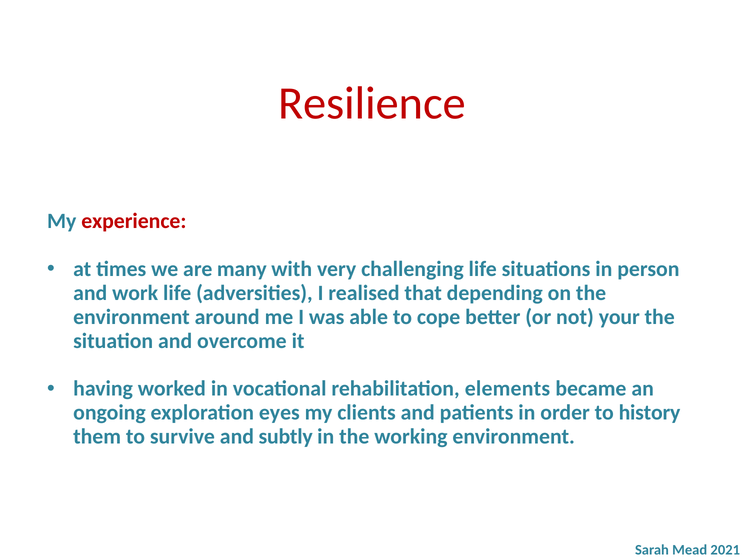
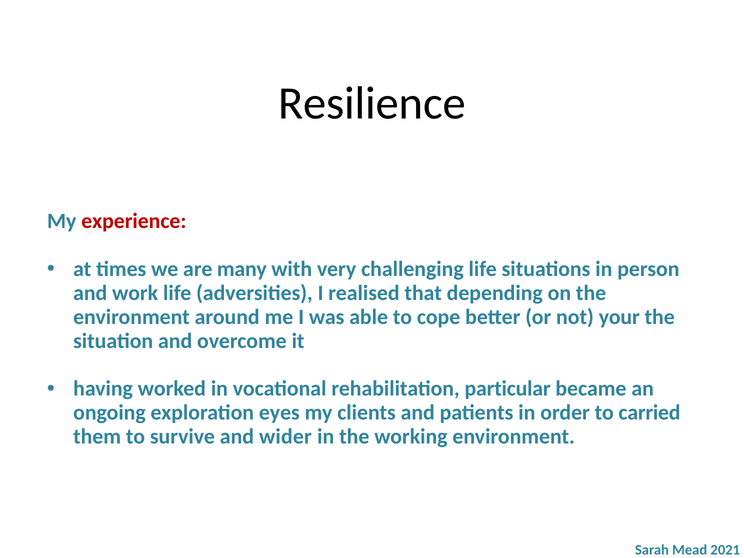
Resilience colour: red -> black (372, 104)
elements: elements -> particular (508, 389)
history: history -> carried (649, 413)
subtly: subtly -> wider (285, 437)
